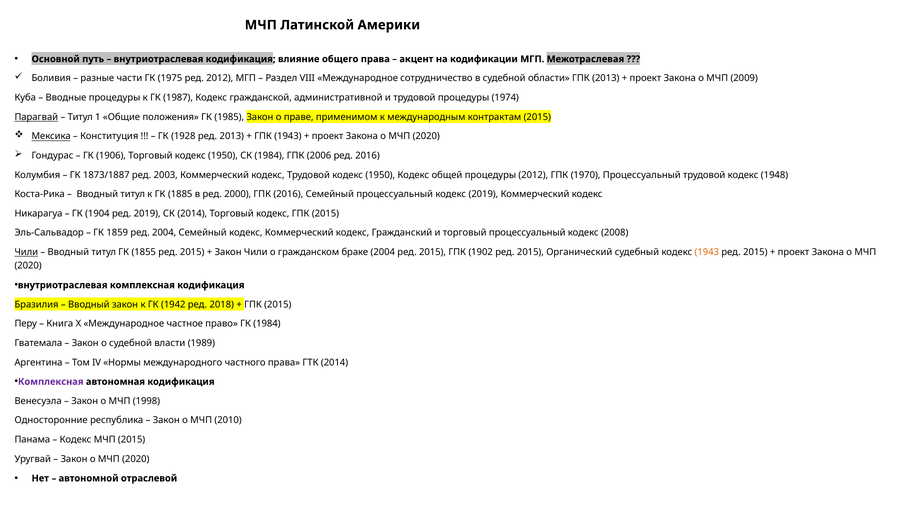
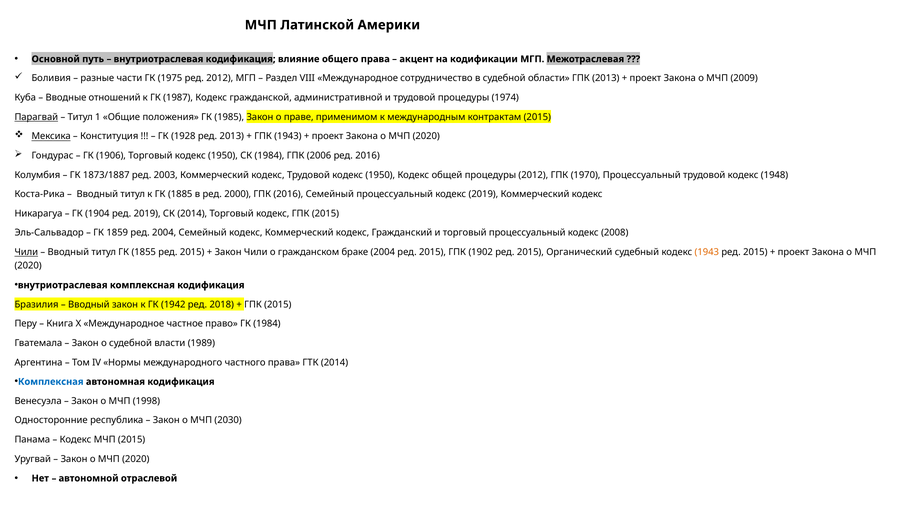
Вводные процедуры: процедуры -> отношений (115, 98)
Комплексная colour: purple -> blue (51, 382)
2010: 2010 -> 2030 (228, 420)
